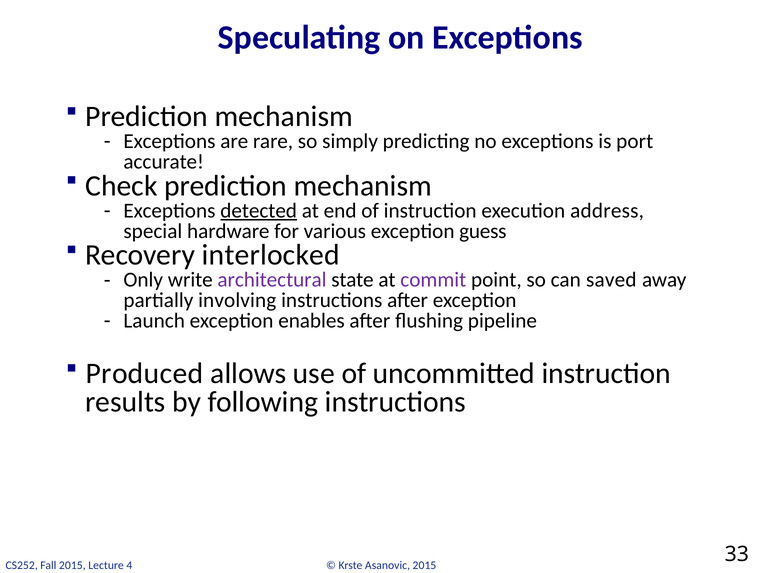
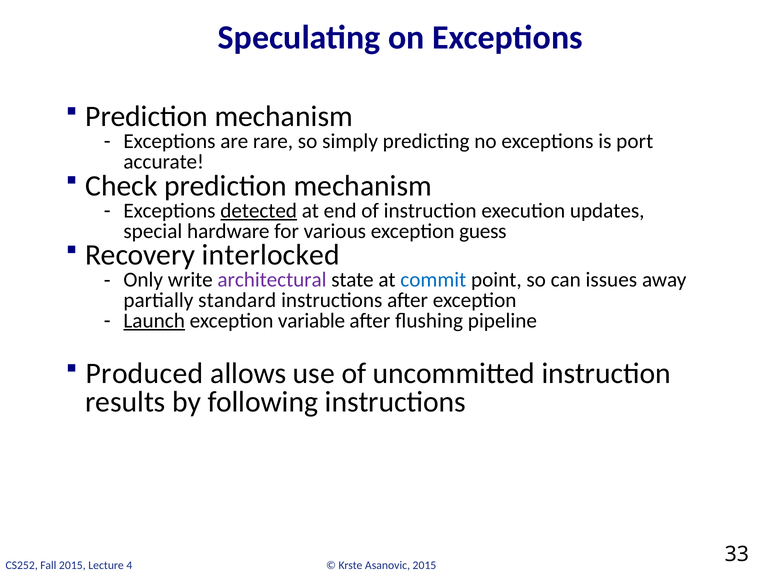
address: address -> updates (607, 210)
commit colour: purple -> blue (433, 280)
saved: saved -> issues (611, 280)
involving: involving -> standard (237, 300)
Launch underline: none -> present (154, 320)
enables: enables -> variable (312, 320)
